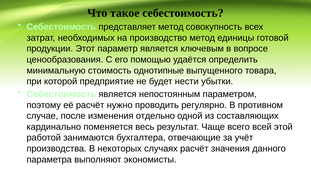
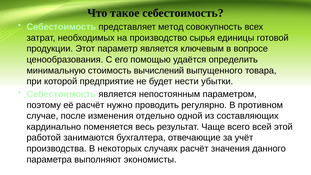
производство метод: метод -> сырья (202, 38)
однотипные: однотипные -> вычислений (159, 71)
